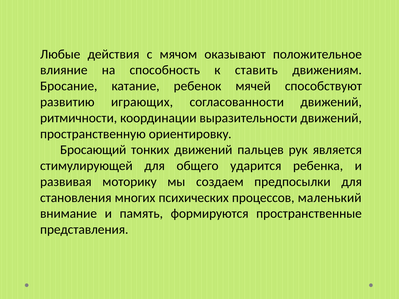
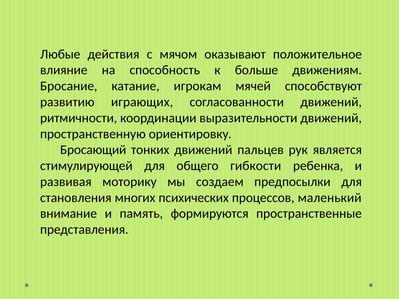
ставить: ставить -> больше (256, 70)
ребенок: ребенок -> игрокам (197, 86)
ударится: ударится -> гибкости (256, 166)
